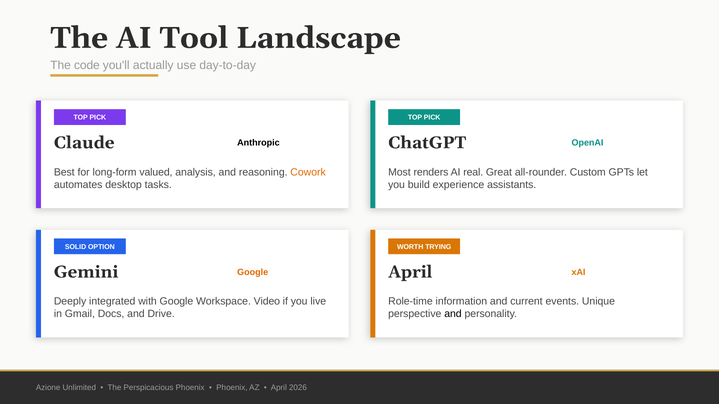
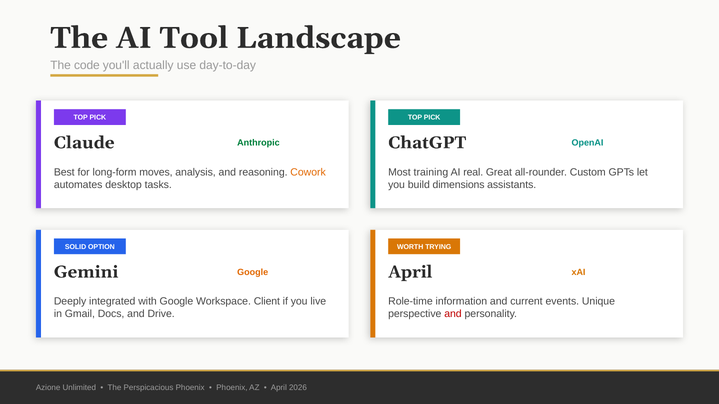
Anthropic colour: black -> green (258, 143)
valued: valued -> moves (156, 172)
renders: renders -> training (431, 172)
experience: experience -> dimensions (459, 185)
Video: Video -> Client (267, 302)
and colour: black -> red (453, 314)
